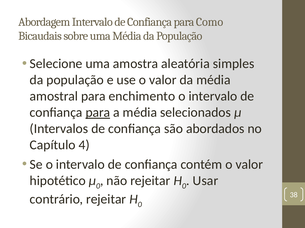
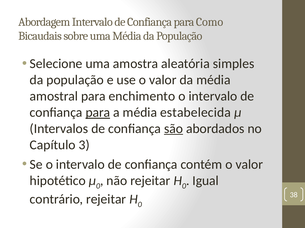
selecionados: selecionados -> estabelecida (195, 113)
são underline: none -> present (173, 129)
4: 4 -> 3 (84, 145)
Usar: Usar -> Igual (206, 181)
